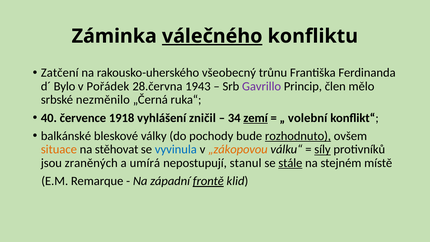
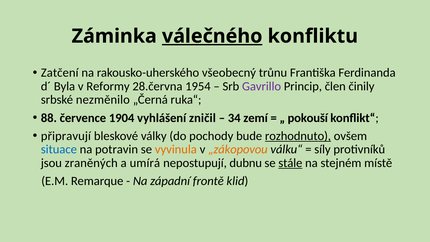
Bylo: Bylo -> Byla (64, 86)
Pořádek: Pořádek -> Reformy (108, 86)
1943: 1943 -> 1954 (198, 86)
mělo: mělo -> činily (362, 86)
40: 40 -> 88 (49, 118)
1918: 1918 -> 1904 (122, 118)
zemí underline: present -> none (256, 118)
volební: volební -> pokouší (308, 118)
balkánské: balkánské -> připravují (66, 136)
situace colour: orange -> blue (59, 149)
stěhovat: stěhovat -> potravin (117, 149)
vyvinula colour: blue -> orange (176, 149)
síly underline: present -> none (322, 149)
stanul: stanul -> dubnu (246, 163)
frontě underline: present -> none (208, 181)
